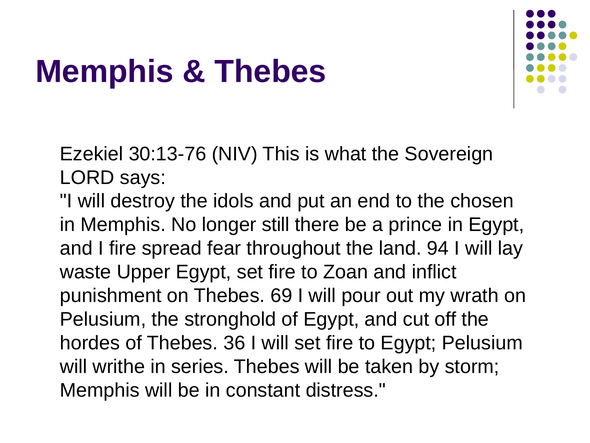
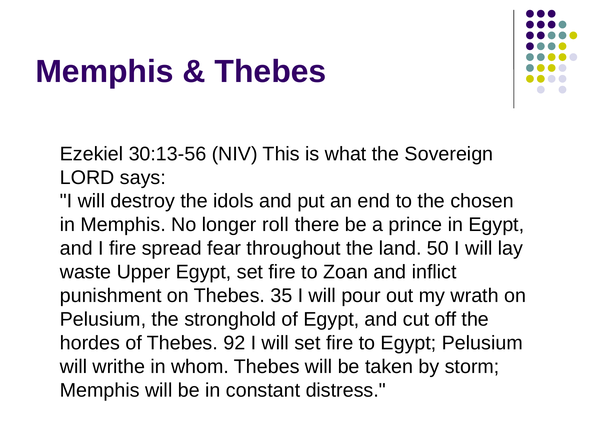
30:13-76: 30:13-76 -> 30:13-56 (167, 154)
still: still -> roll (276, 225)
94: 94 -> 50 (438, 248)
69: 69 -> 35 (281, 295)
36: 36 -> 92 (234, 343)
series: series -> whom (200, 366)
